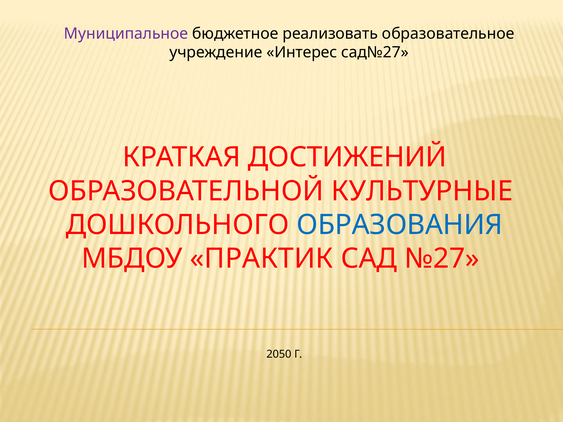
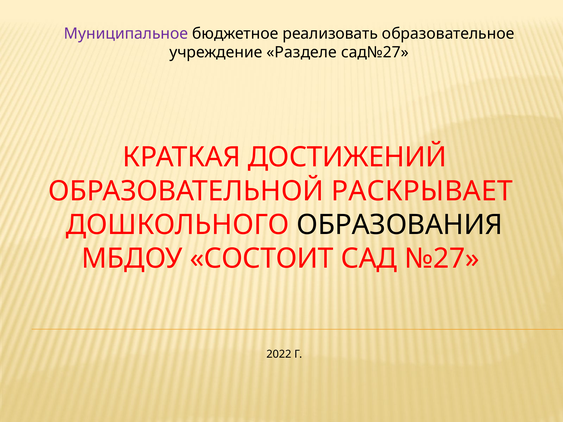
Интерес: Интерес -> Разделе (302, 52)
КУЛЬТУРНЫЕ: КУЛЬТУРНЫЕ -> РАСКРЫВАЕТ (422, 191)
ОБРАЗОВАНИЯ colour: blue -> black (400, 225)
ПРАКТИК: ПРАКТИК -> СОСТОИТ (262, 259)
2050: 2050 -> 2022 (279, 354)
